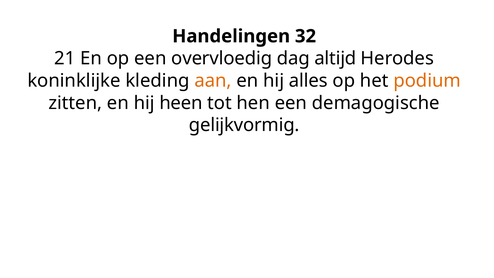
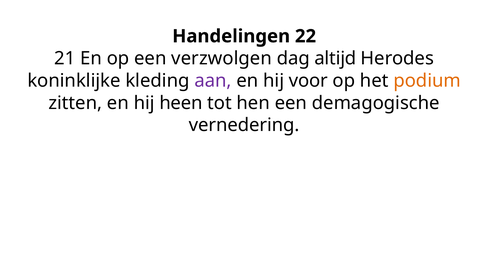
32: 32 -> 22 (306, 36)
overvloedig: overvloedig -> verzwolgen (222, 58)
aan colour: orange -> purple (213, 81)
alles: alles -> voor (308, 81)
gelijkvormig: gelijkvormig -> vernedering (244, 125)
